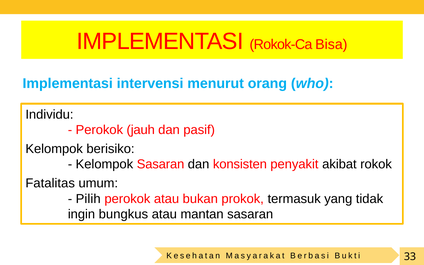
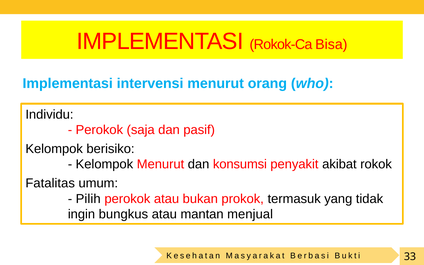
jauh: jauh -> saja (141, 130)
Kelompok Sasaran: Sasaran -> Menurut (161, 164)
konsisten: konsisten -> konsumsi (240, 164)
mantan sasaran: sasaran -> menjual (250, 214)
